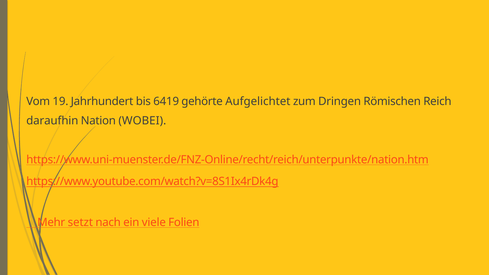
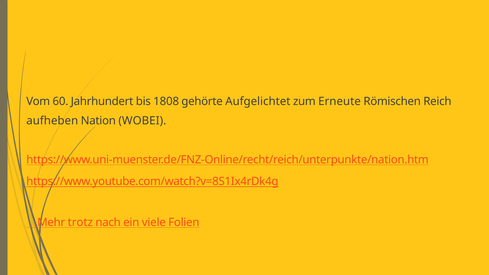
19: 19 -> 60 (60, 101)
6419: 6419 -> 1808 (166, 101)
Dringen: Dringen -> Erneute (340, 101)
daraufhin: daraufhin -> aufheben (52, 121)
setzt: setzt -> trotz (80, 222)
